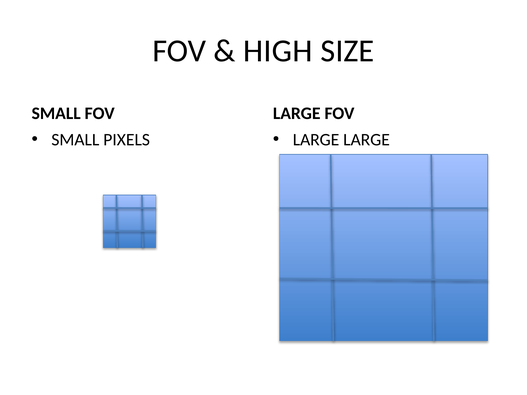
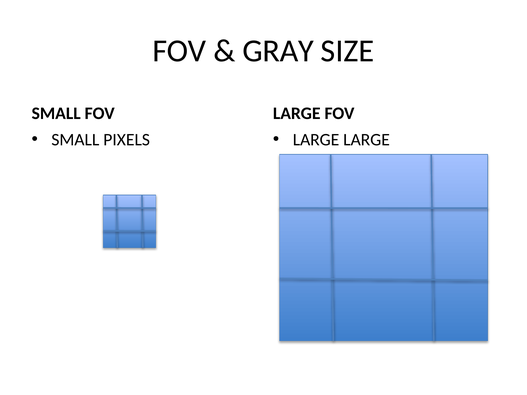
HIGH: HIGH -> GRAY (278, 51)
